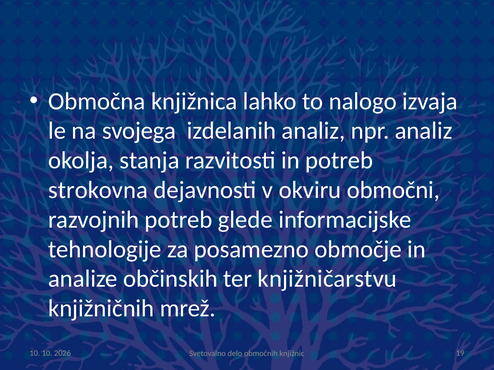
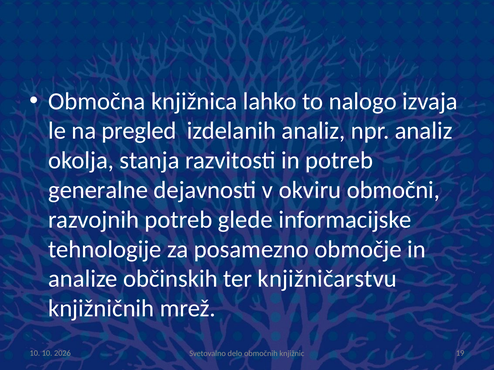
svojega: svojega -> pregled (139, 131)
strokovna: strokovna -> generalne (98, 190)
